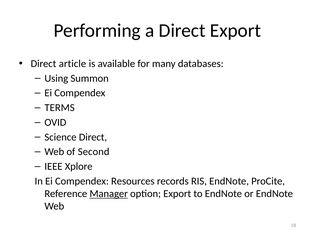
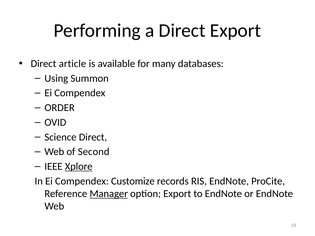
TERMS: TERMS -> ORDER (60, 108)
Xplore underline: none -> present (79, 167)
Resources: Resources -> Customize (133, 181)
